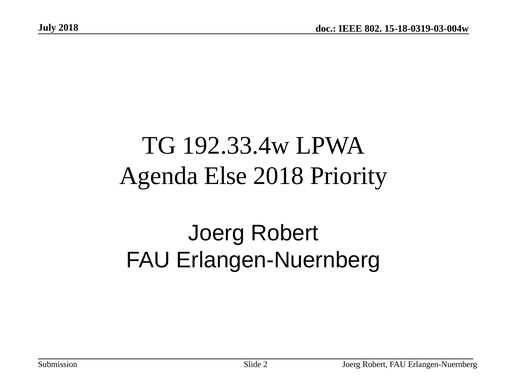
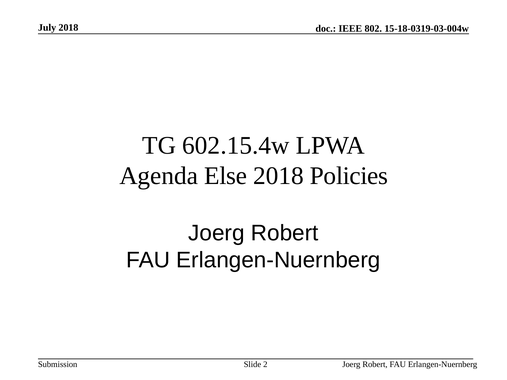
192.33.4w: 192.33.4w -> 602.15.4w (236, 145)
Priority: Priority -> Policies (349, 176)
